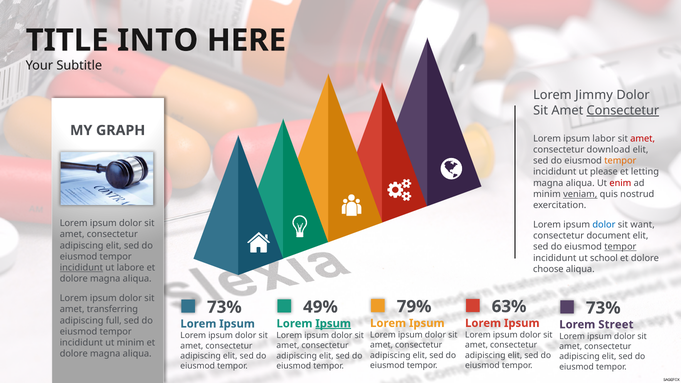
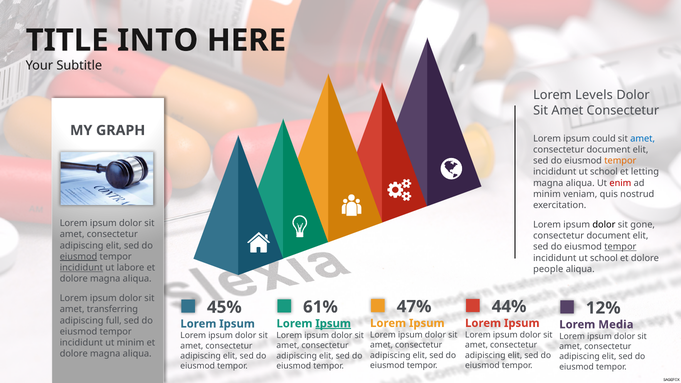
Jimmy: Jimmy -> Levels (594, 95)
Consectetur underline: present -> none (623, 110)
labor: labor -> could (604, 139)
amet colour: red -> blue (643, 139)
download: download -> document (608, 150)
please: please -> school (604, 172)
veniam underline: present -> none (580, 194)
dolor colour: blue -> black (604, 225)
want: want -> gone (643, 225)
eiusmod underline: none -> present (79, 257)
choose: choose -> people (548, 269)
63%: 63% -> 44% (509, 307)
79%: 79% -> 47% (414, 307)
49%: 49% -> 61% (320, 307)
73%: 73% -> 45% (224, 307)
73%: 73% -> 12% (603, 308)
Street: Street -> Media (616, 325)
